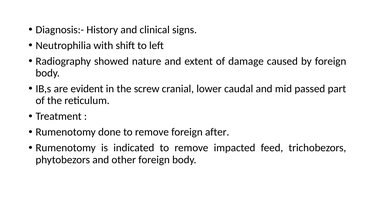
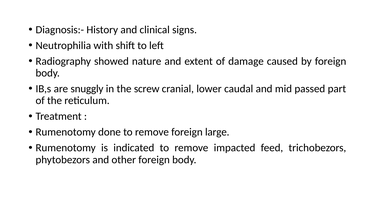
evident: evident -> snuggly (87, 89)
after: after -> large (217, 132)
